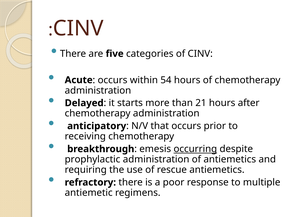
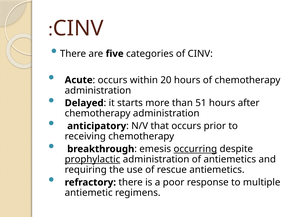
54: 54 -> 20 (166, 80)
21: 21 -> 51 (201, 103)
prophylactic underline: none -> present (93, 160)
